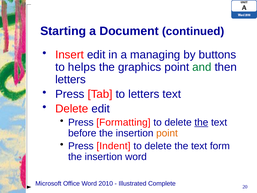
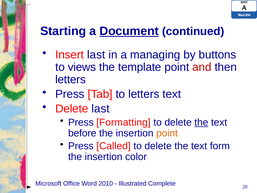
Document underline: none -> present (129, 31)
Insert edit: edit -> last (96, 55)
helps: helps -> views (82, 67)
graphics: graphics -> template (140, 67)
and colour: green -> red (202, 67)
Delete edit: edit -> last (101, 109)
Indent: Indent -> Called (113, 146)
insertion word: word -> color (136, 157)
